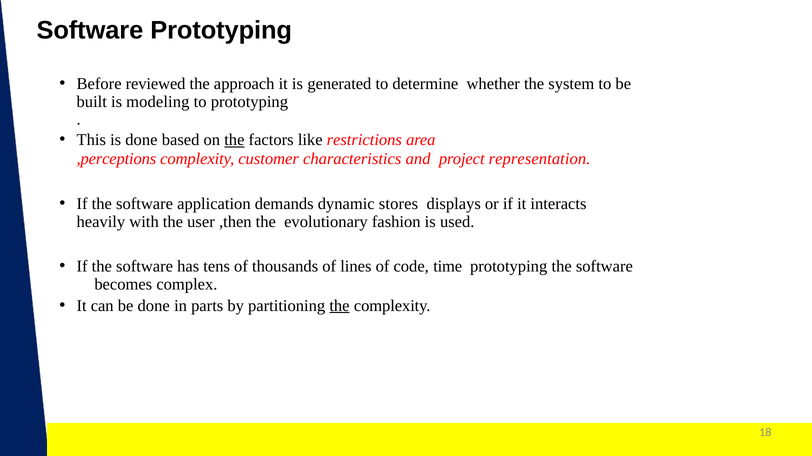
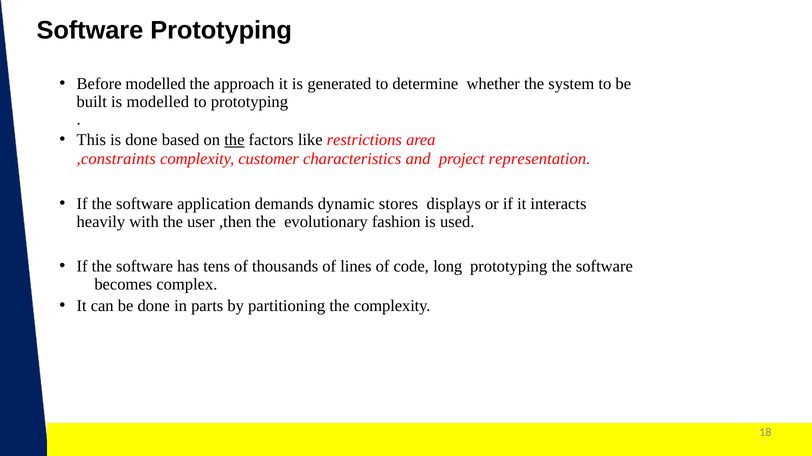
Before reviewed: reviewed -> modelled (156, 84)
is modeling: modeling -> modelled (158, 102)
,perceptions: ,perceptions -> ,constraints (116, 159)
time: time -> long (448, 267)
the underline: present -> none (339, 306)
